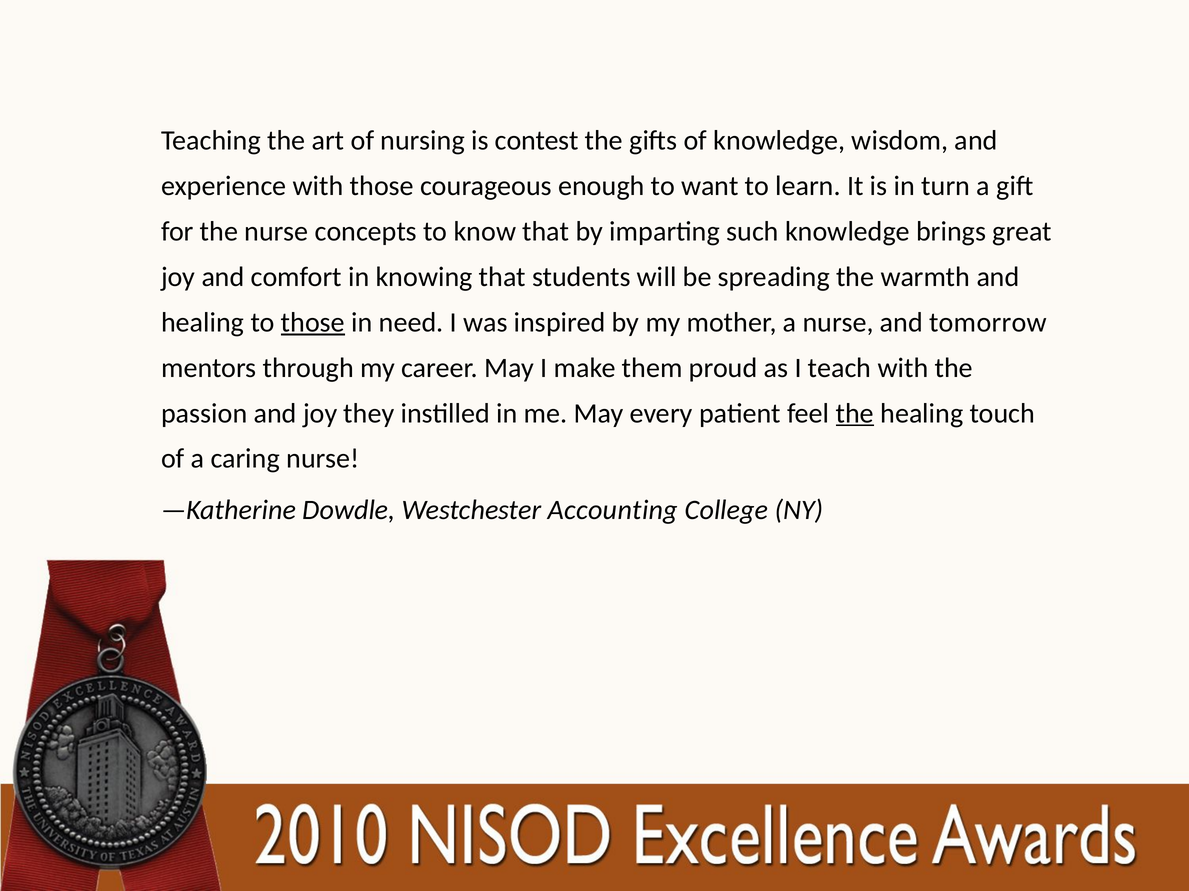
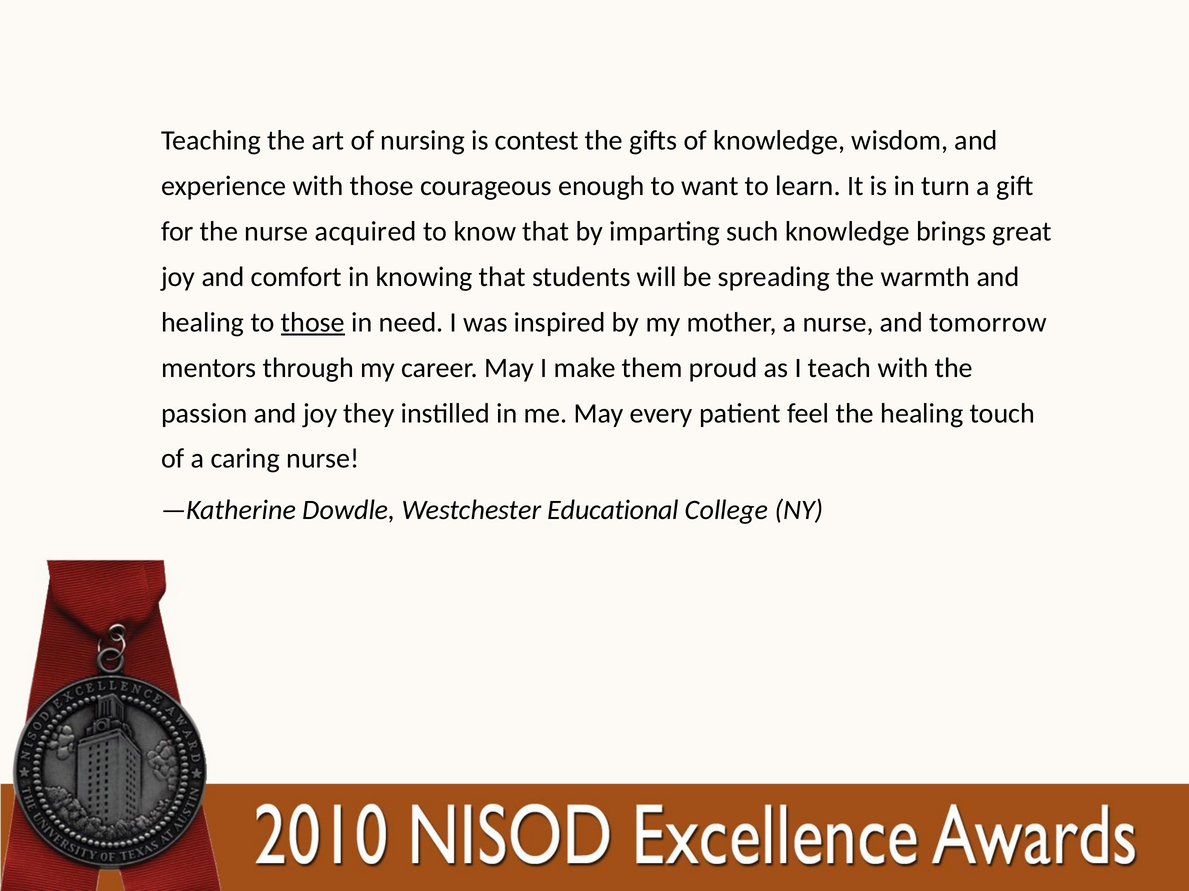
concepts: concepts -> acquired (366, 232)
the underline: present -> none (855, 414)
Accounting: Accounting -> Educational (613, 511)
